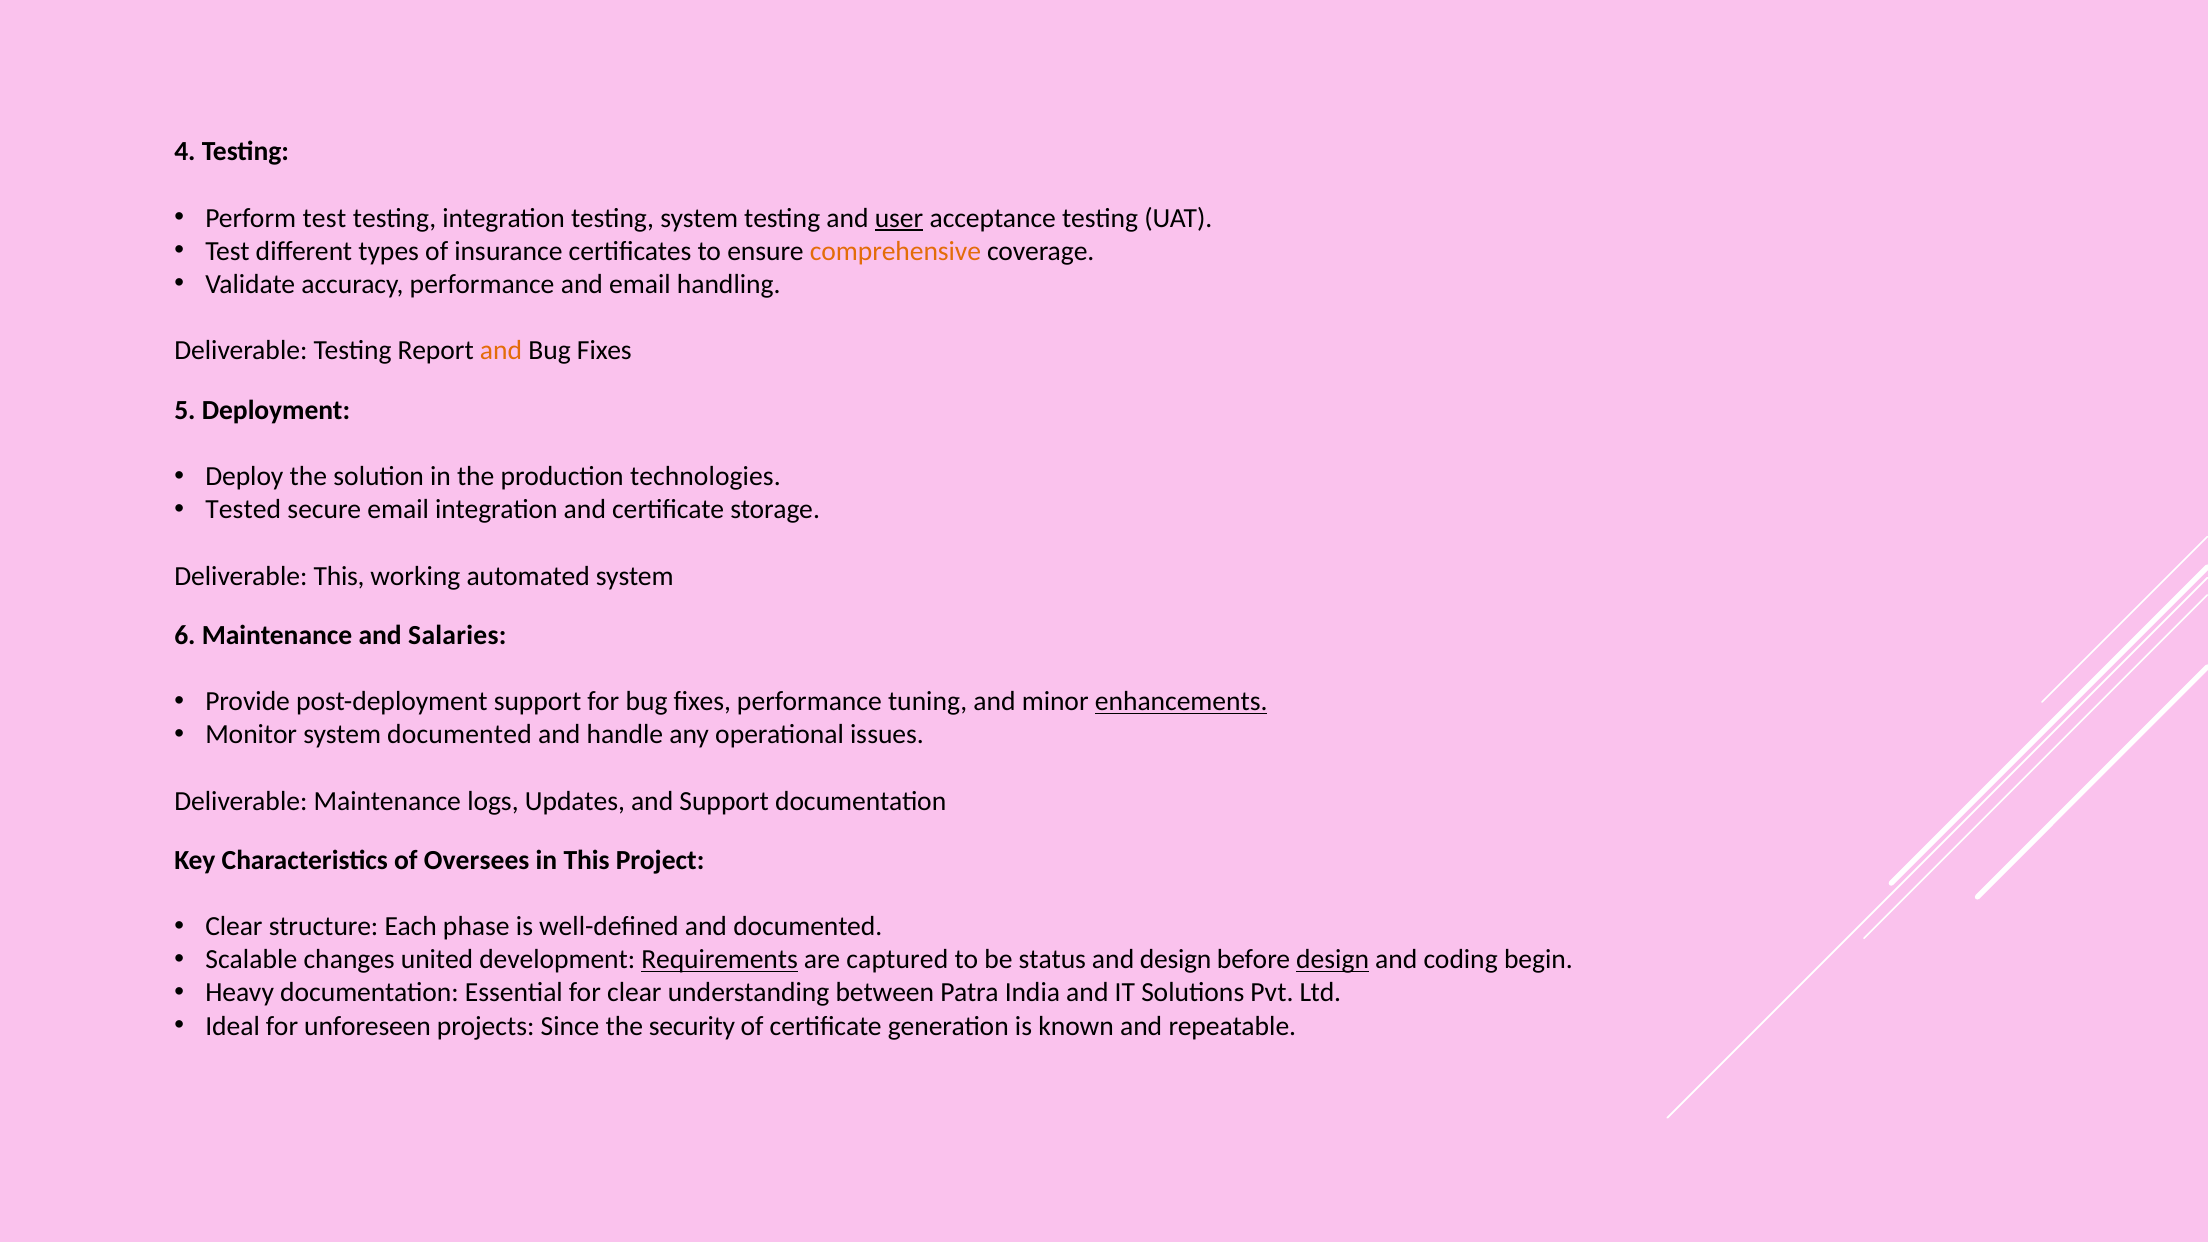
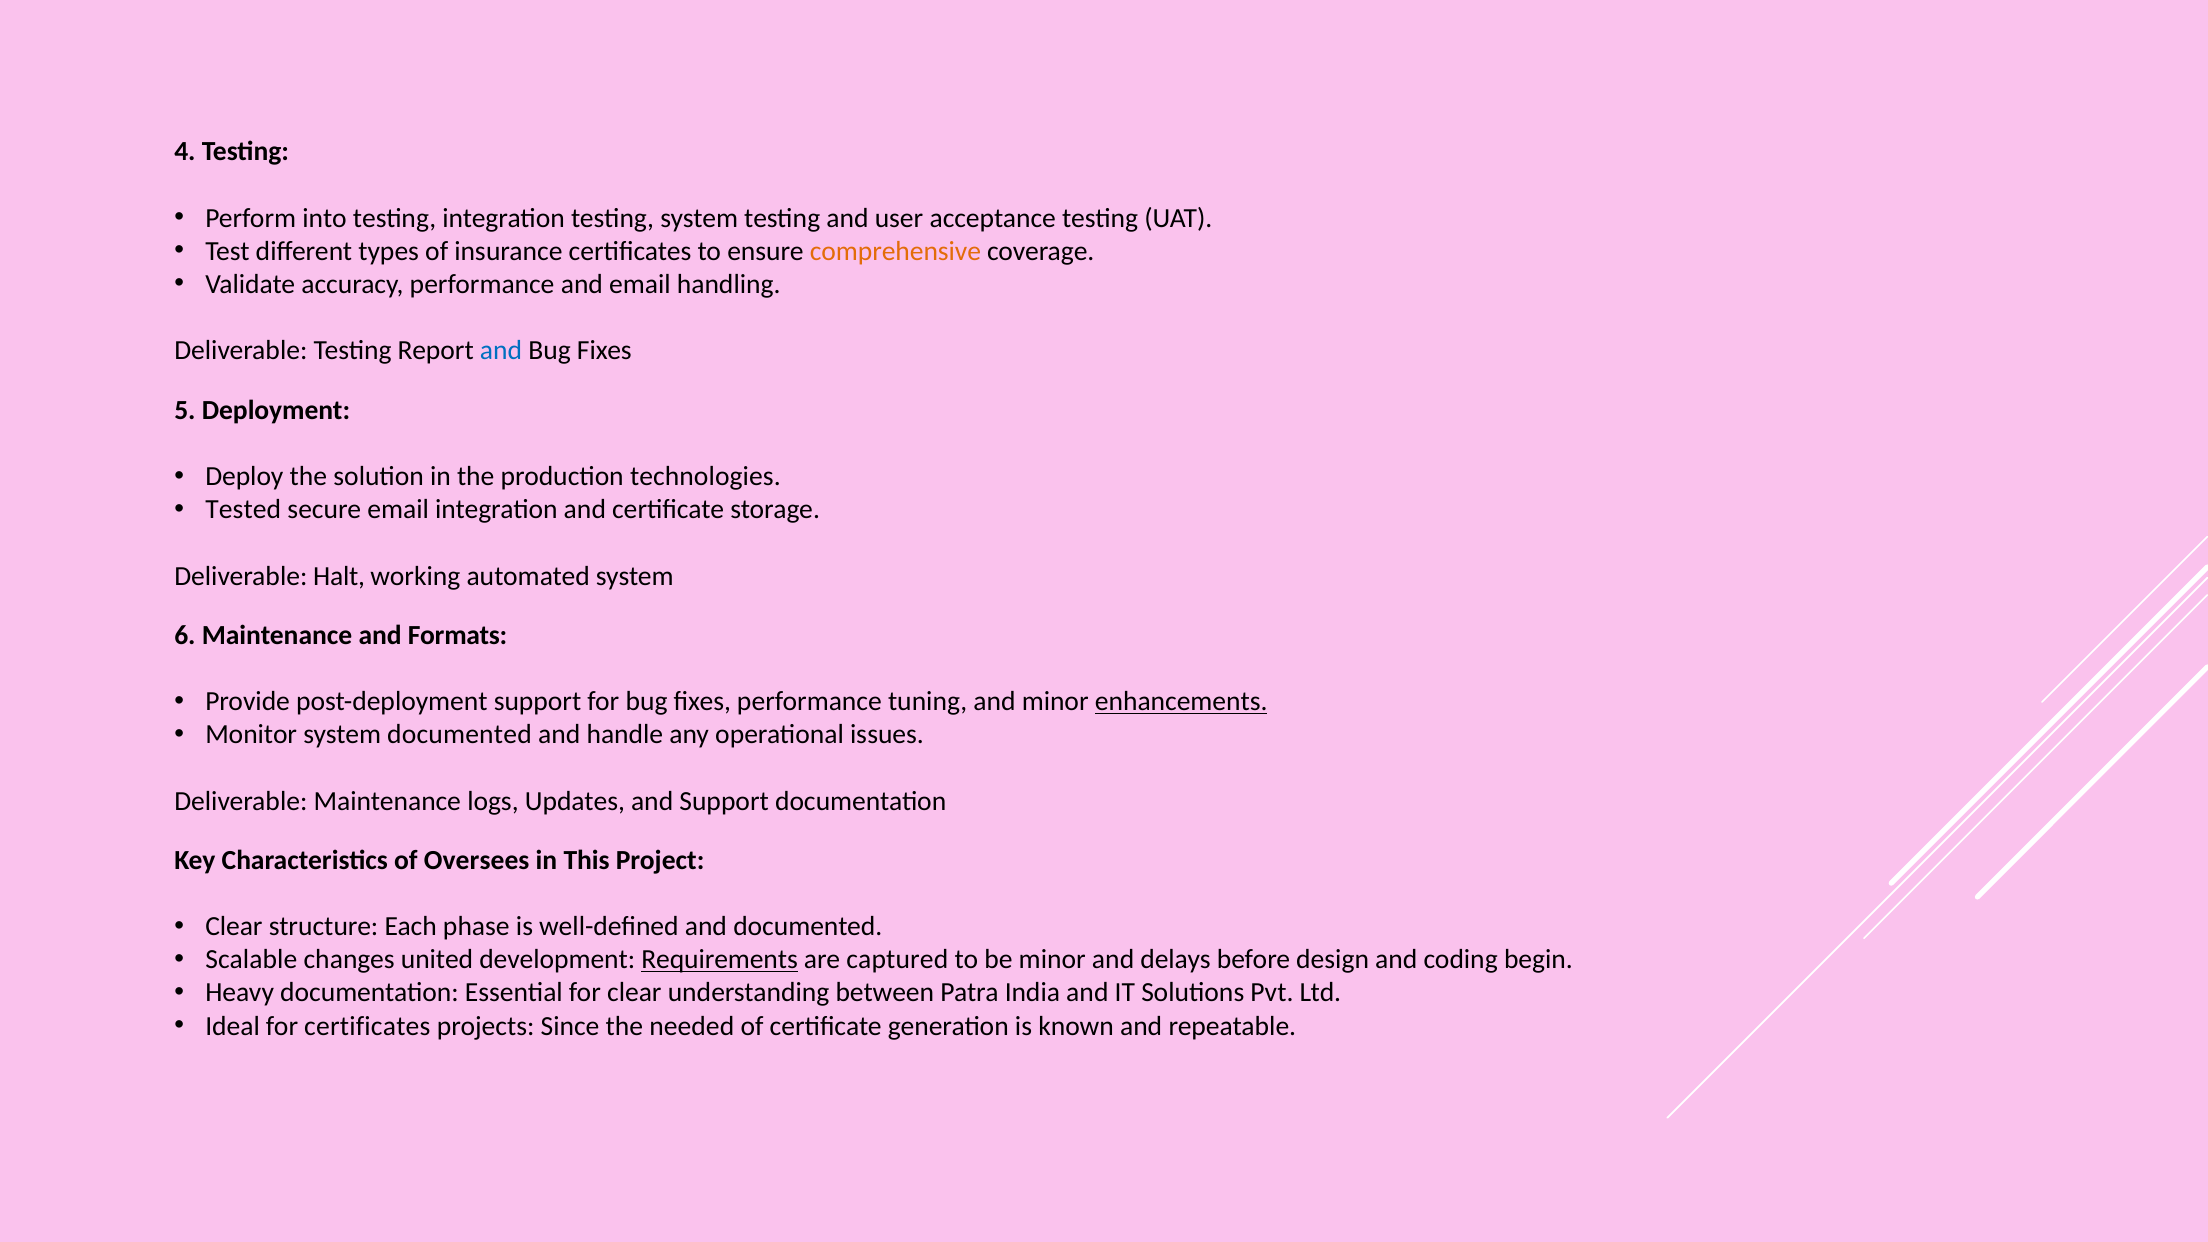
Perform test: test -> into (325, 218)
user underline: present -> none (899, 218)
and colour: orange -> blue (501, 351)
Deliverable This: This -> Halt (339, 576)
Salaries: Salaries -> Formats (458, 635)
be status: status -> minor (1052, 960)
and design: design -> delays (1176, 960)
design underline: present -> none (1333, 960)
for unforeseen: unforeseen -> certificates (367, 1026)
security: security -> needed (692, 1026)
